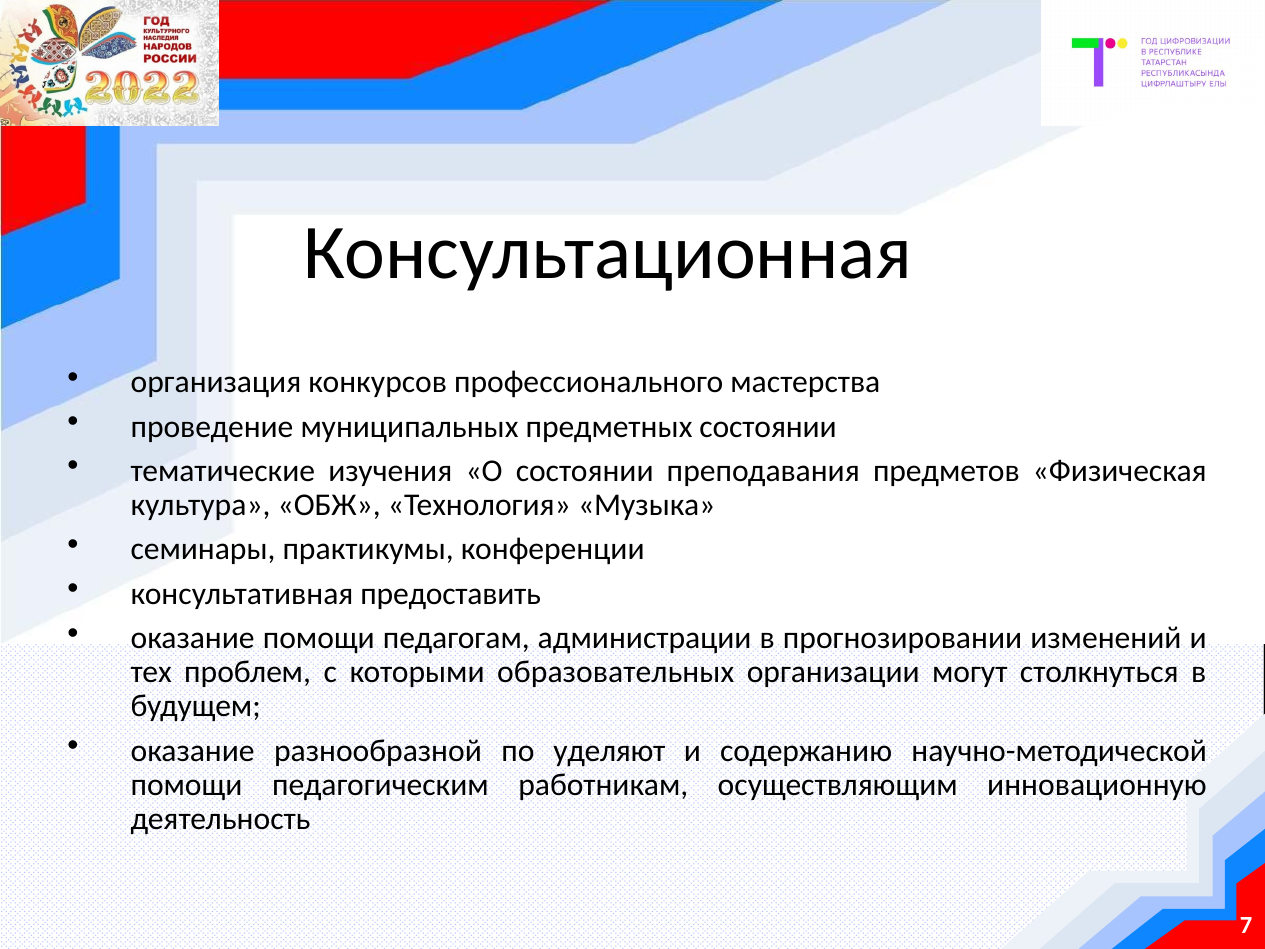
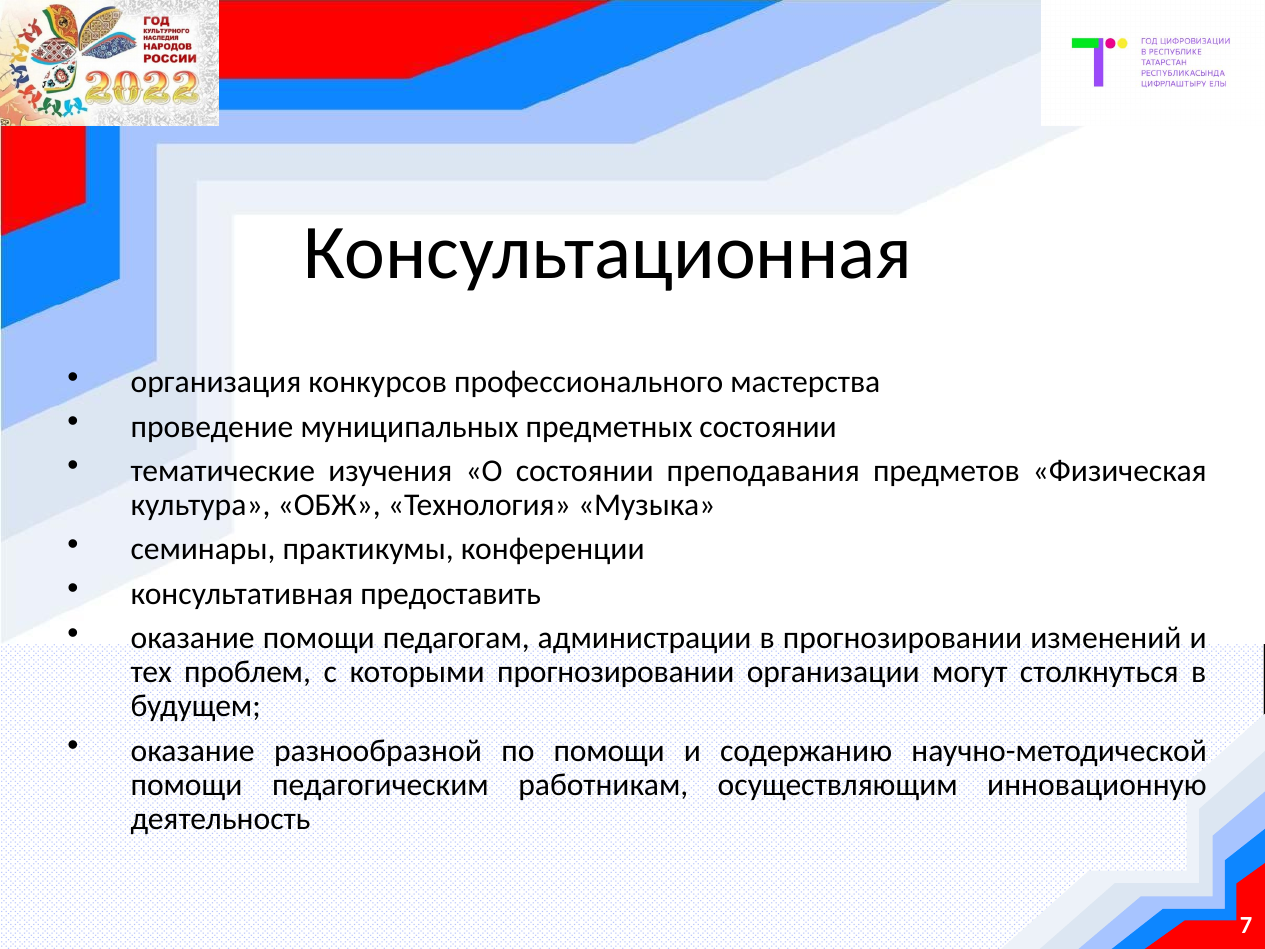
которыми образовательных: образовательных -> прогнозировании (616, 672)
по уделяют: уделяют -> помощи (609, 751)
